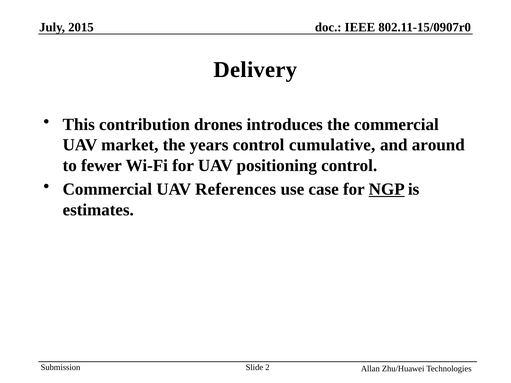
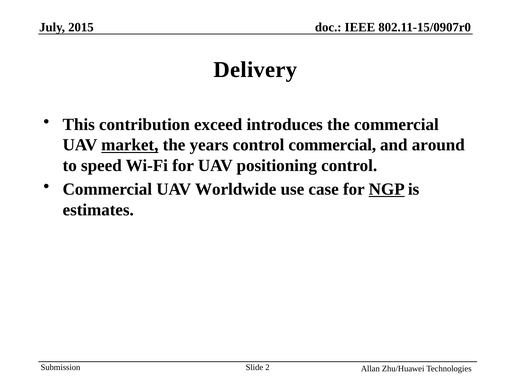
drones: drones -> exceed (218, 125)
market underline: none -> present (130, 145)
control cumulative: cumulative -> commercial (332, 145)
fewer: fewer -> speed (101, 166)
References: References -> Worldwide (236, 189)
